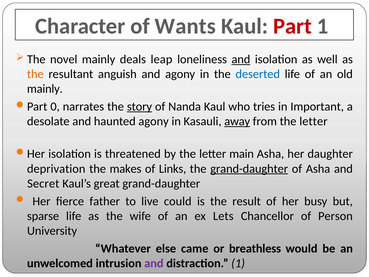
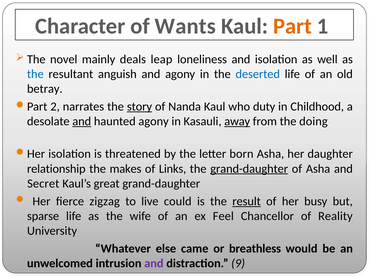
Part colour: red -> orange (293, 26)
and underline: present -> none (241, 59)
the colour: orange -> blue (35, 74)
mainly: mainly -> betray (45, 89)
0: 0 -> 2 (55, 107)
tries: tries -> duty (264, 107)
Important: Important -> Childhood (317, 107)
and underline: none -> present (82, 121)
from the letter: letter -> doing (313, 121)
main: main -> born (241, 154)
deprivation: deprivation -> relationship (56, 169)
father: father -> zigzag (105, 201)
result underline: none -> present (247, 201)
Lets: Lets -> Feel (223, 216)
Person: Person -> Reality (335, 216)
distraction 1: 1 -> 9 (238, 263)
